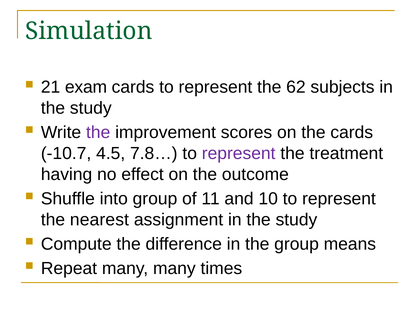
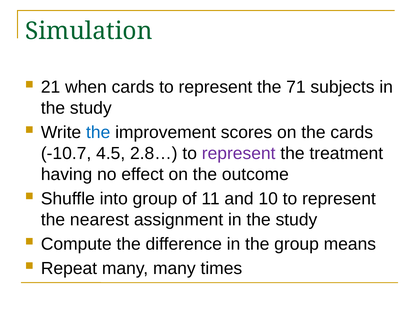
exam: exam -> when (86, 87)
62: 62 -> 71 (296, 87)
the colour: purple -> blue (98, 133)
7.8…: 7.8… -> 2.8… (154, 153)
